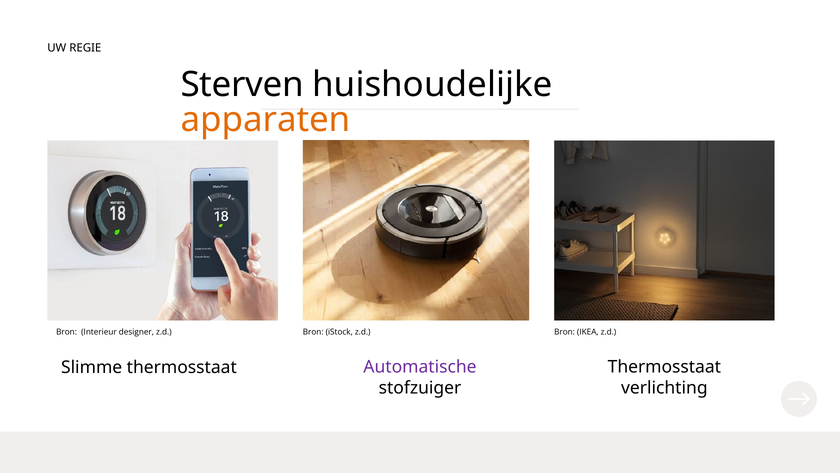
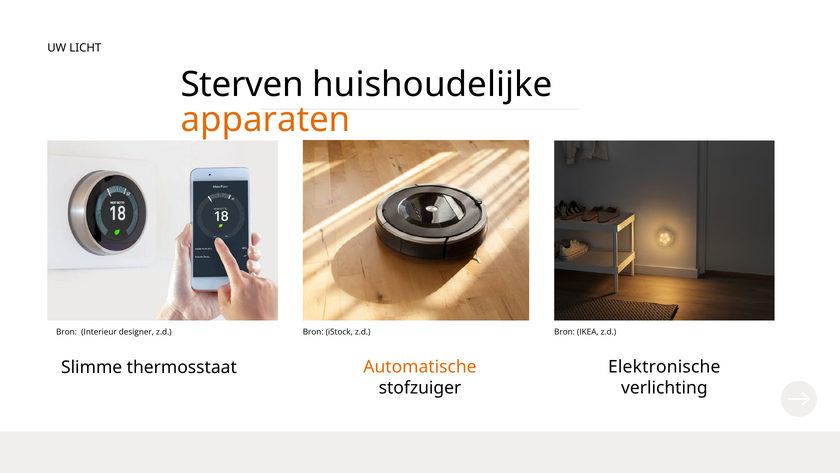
REGIE: REGIE -> LICHT (85, 48)
Automatische colour: purple -> orange (420, 367)
thermosstaat Thermosstaat: Thermosstaat -> Elektronische (664, 366)
